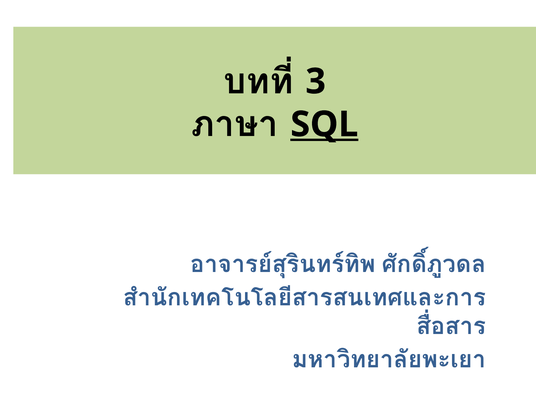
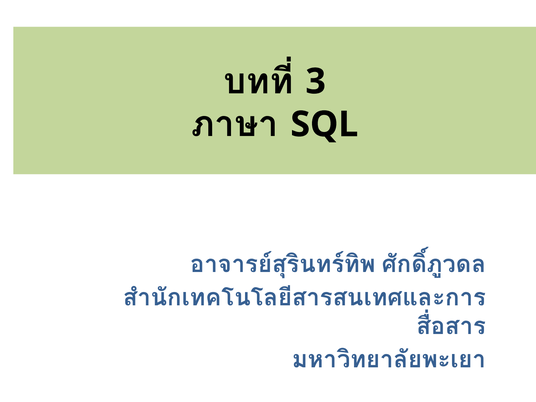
SQL underline: present -> none (324, 124)
